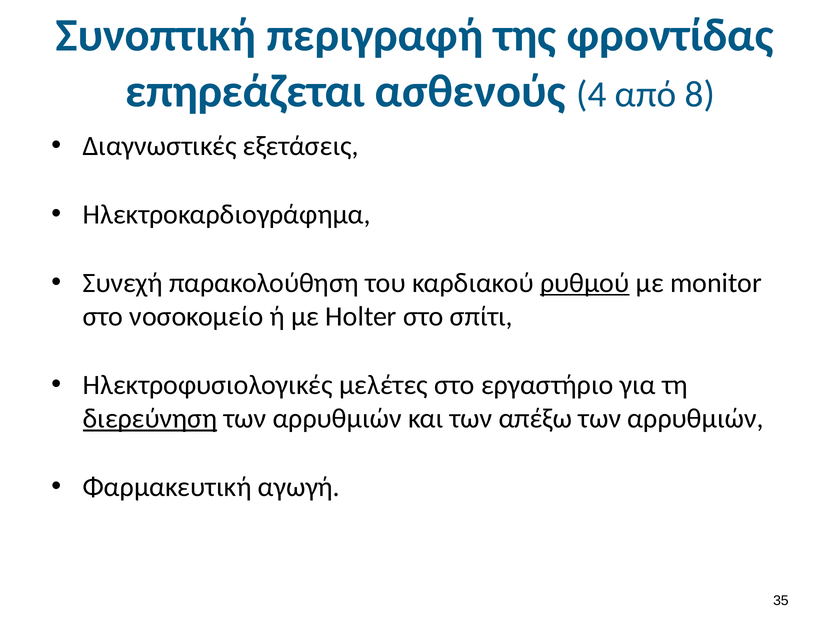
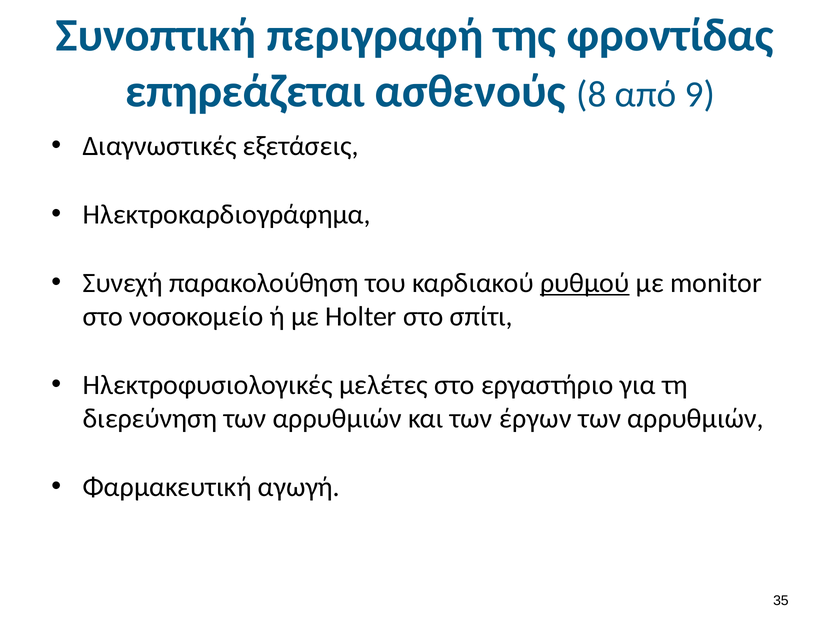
4: 4 -> 8 (591, 95)
8: 8 -> 9 (700, 95)
διερεύνηση underline: present -> none (150, 419)
απέξω: απέξω -> έργων (535, 419)
